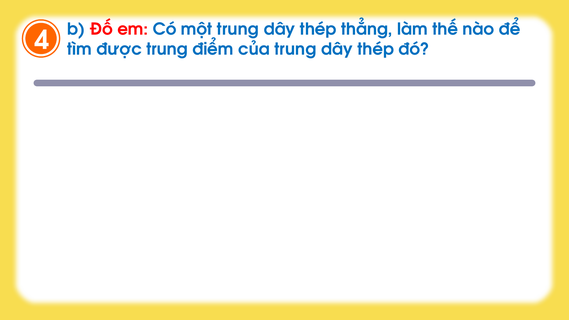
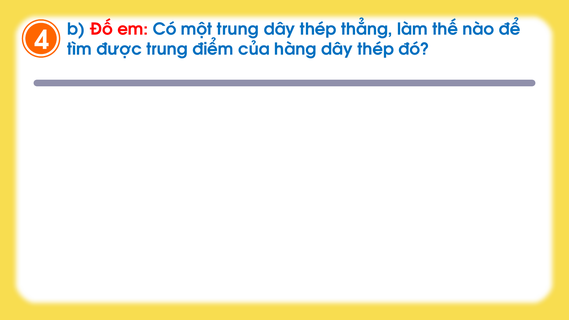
của trung: trung -> hàng (295, 49)
